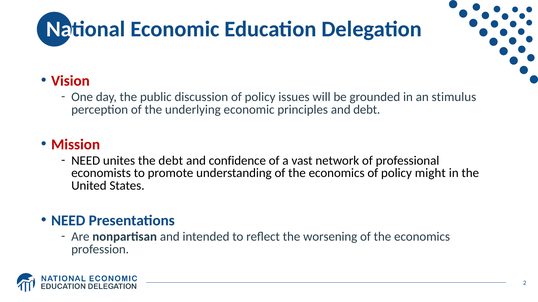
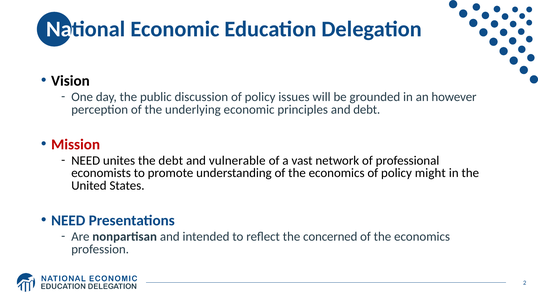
Vision colour: red -> black (70, 81)
stimulus: stimulus -> however (454, 97)
confidence: confidence -> vulnerable (237, 161)
worsening: worsening -> concerned (330, 237)
